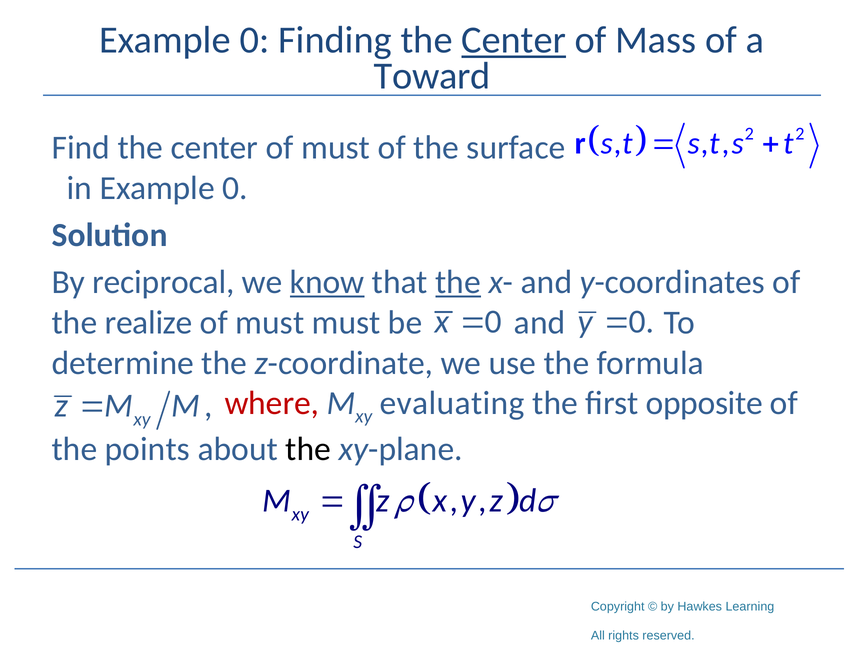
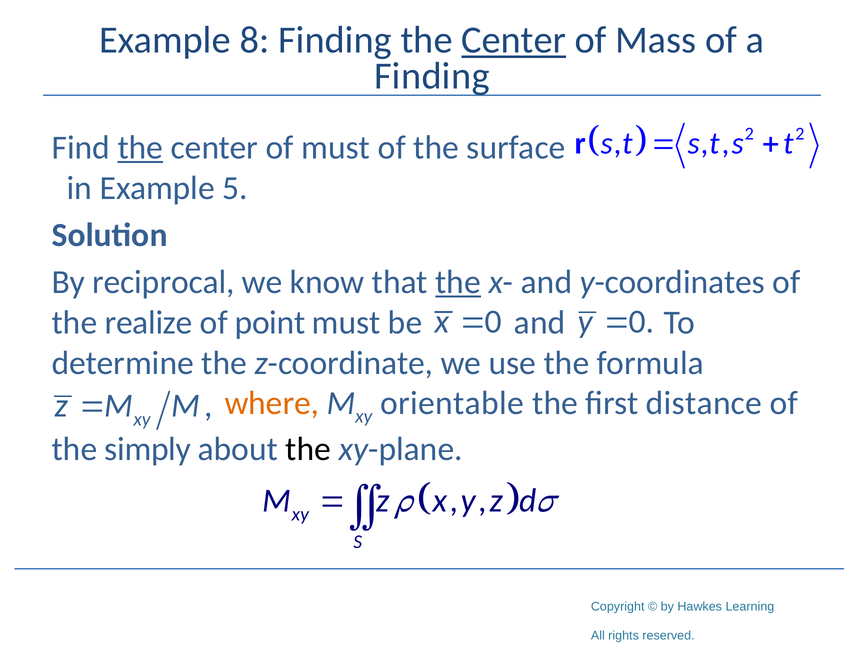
0: 0 -> 8 (254, 40)
Toward: Toward -> Finding (432, 76)
the underline: none -> present (140, 148)
in Example 0: 0 -> 5 (235, 188)
know underline: present -> none (327, 282)
must: must -> point (270, 323)
where colour: red -> orange (272, 403)
evaluating: evaluating -> orientable (452, 403)
opposite: opposite -> distance (704, 403)
points: points -> simply (148, 449)
